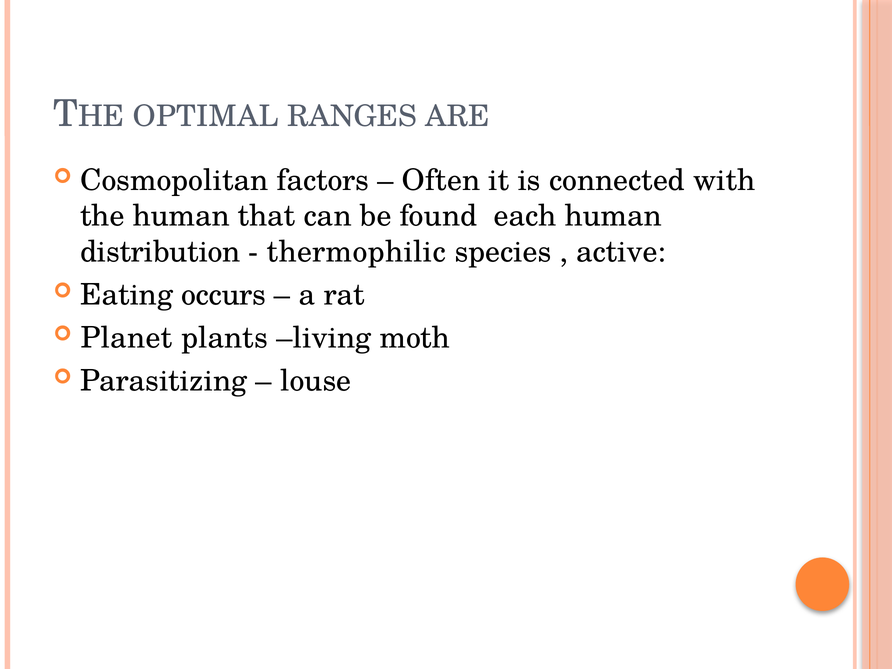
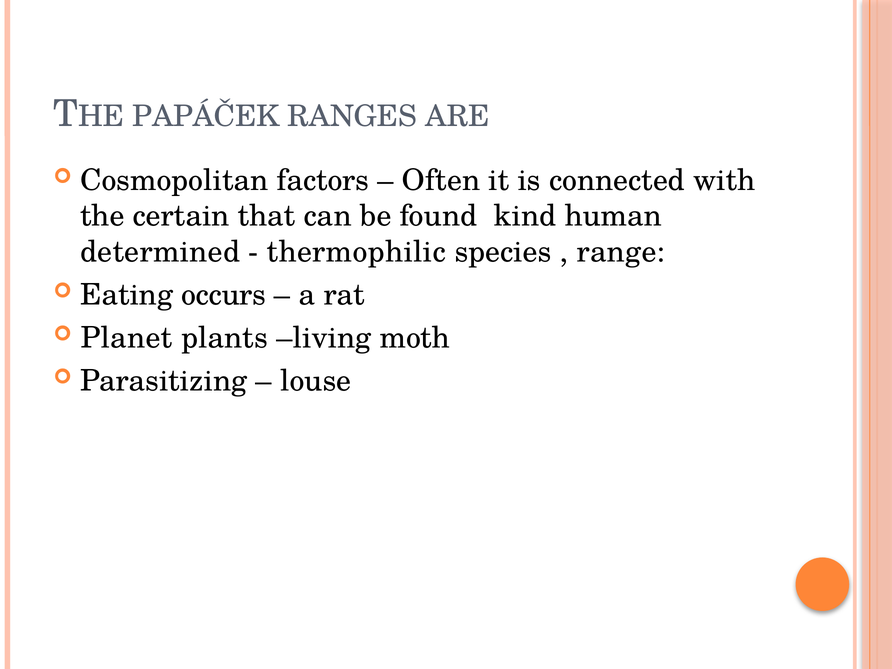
OPTIMAL: OPTIMAL -> PAPÁČEK (206, 117)
the human: human -> certain (181, 216)
each: each -> kind (525, 216)
distribution: distribution -> determined (160, 252)
active: active -> range (621, 252)
